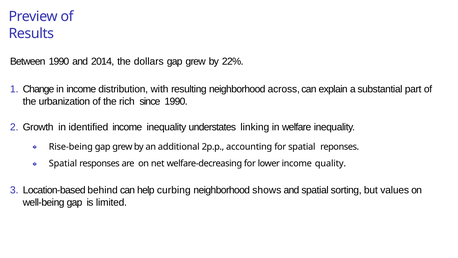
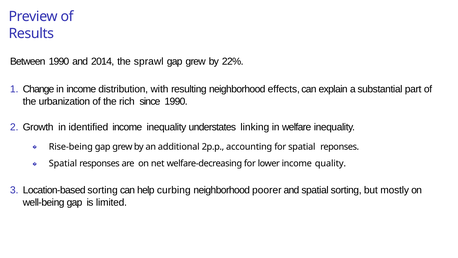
dollars: dollars -> sprawl (149, 61)
across: across -> effects (284, 89)
Location-based behind: behind -> sorting (103, 190)
shows: shows -> poorer (267, 190)
values: values -> mostly (395, 190)
